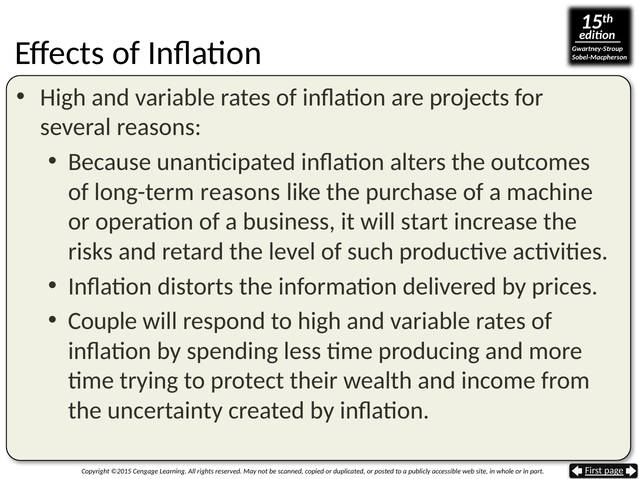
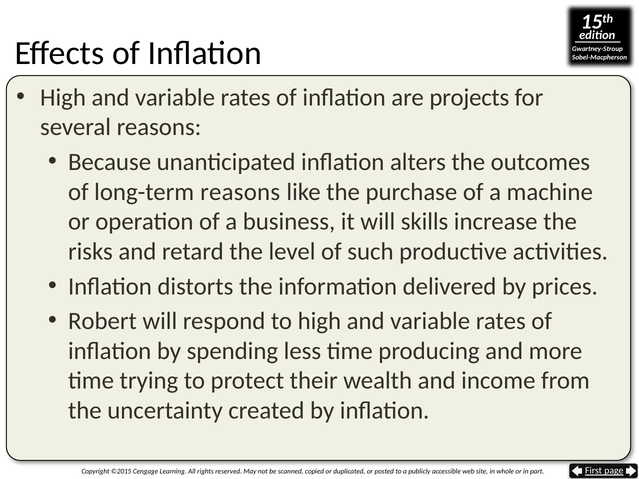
start: start -> skills (425, 222)
Couple: Couple -> Robert (102, 321)
